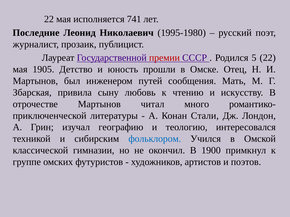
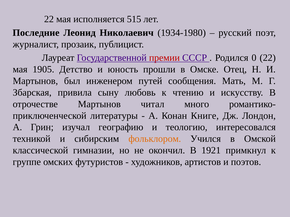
741: 741 -> 515 (134, 19)
1995-1980: 1995-1980 -> 1934-1980 (182, 33)
5: 5 -> 0 (254, 58)
Стали: Стали -> Книге (205, 116)
фольклором colour: blue -> orange (155, 139)
1900: 1900 -> 1921 (211, 151)
